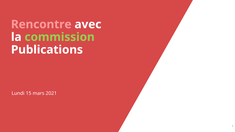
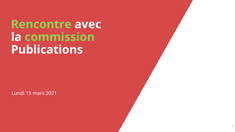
Rencontre colour: pink -> light green (41, 24)
